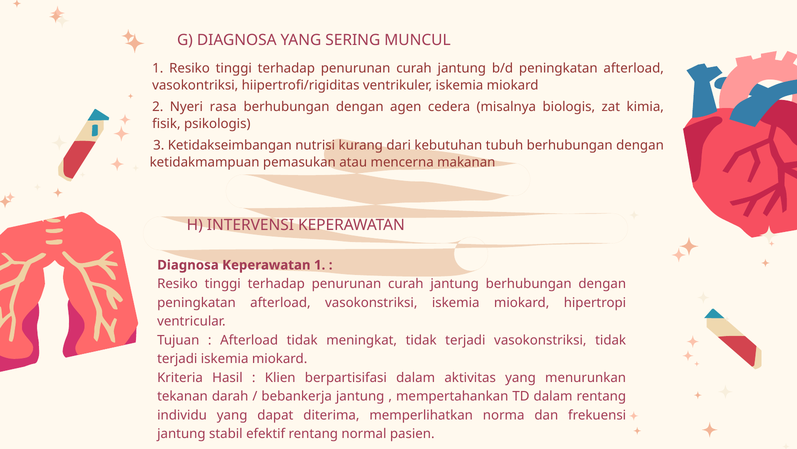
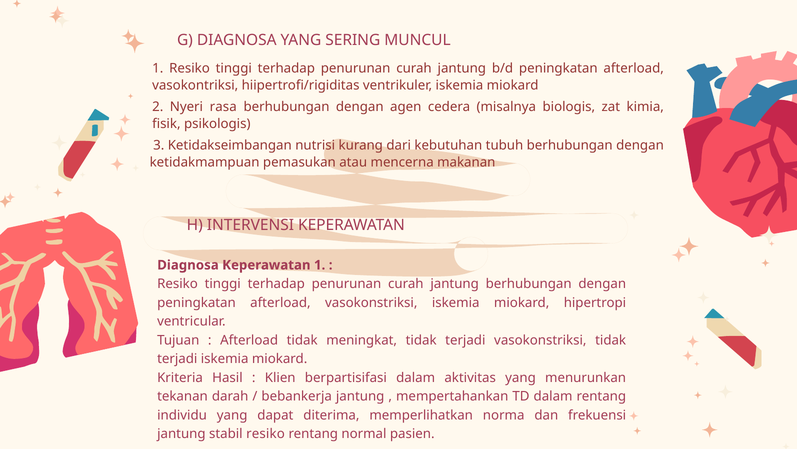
stabil efektif: efektif -> resiko (266, 433)
